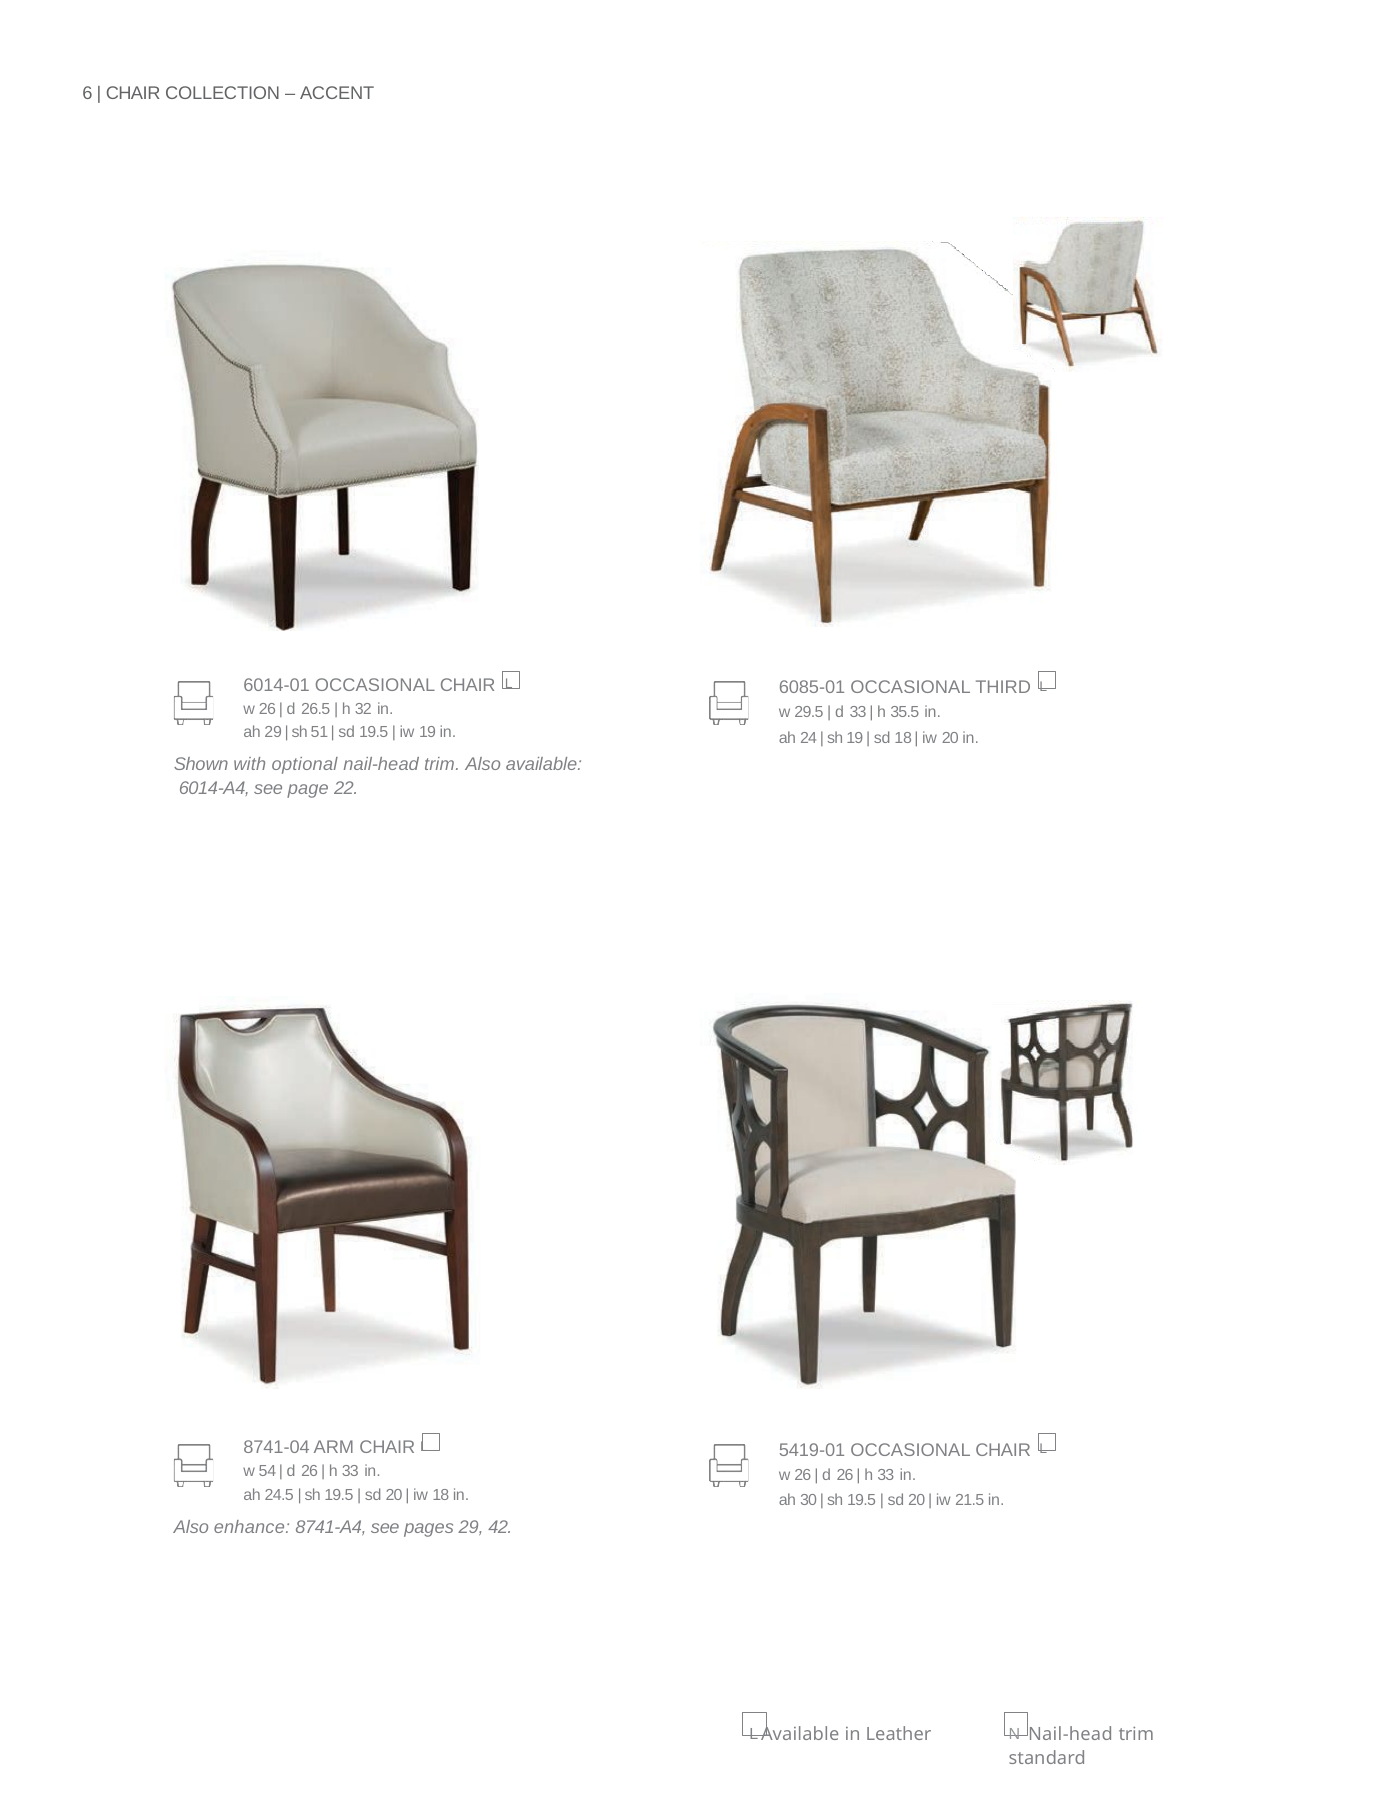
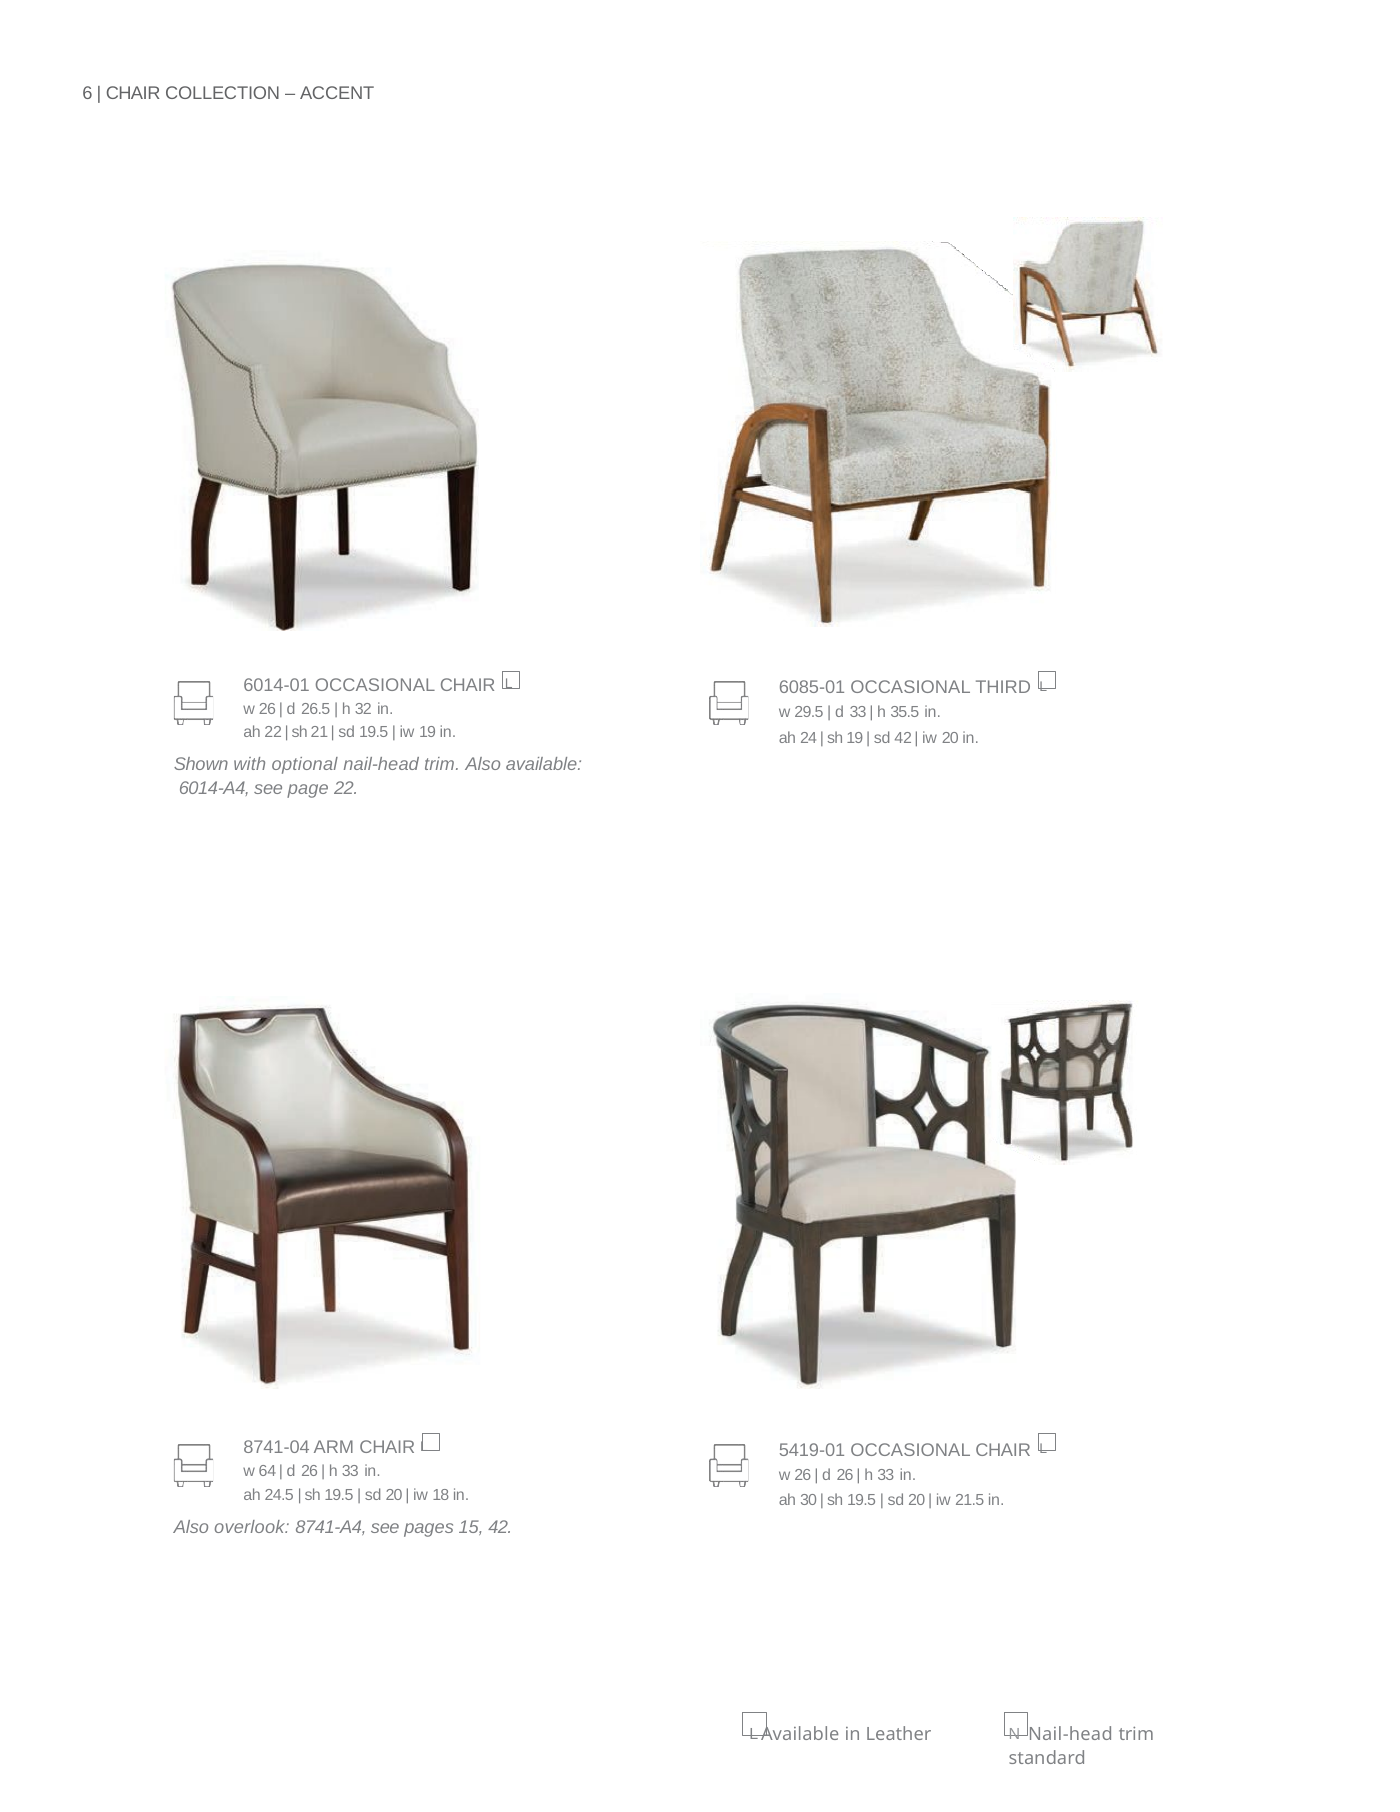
ah 29: 29 -> 22 (273, 733)
51: 51 -> 21 (319, 733)
sd 18: 18 -> 42 (903, 738)
54: 54 -> 64 (268, 1471)
enhance: enhance -> overlook (252, 1527)
pages 29: 29 -> 15 (471, 1527)
